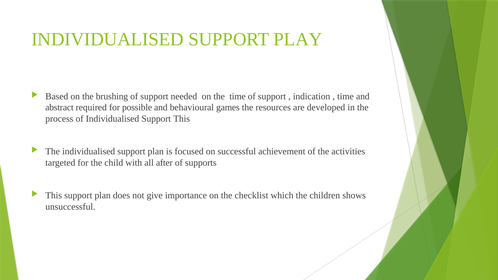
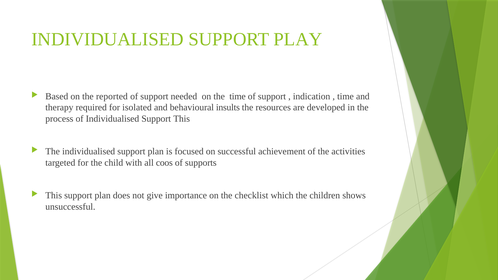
brushing: brushing -> reported (112, 96)
abstract: abstract -> therapy (59, 108)
possible: possible -> isolated (137, 108)
games: games -> insults (228, 108)
after: after -> coos (164, 163)
